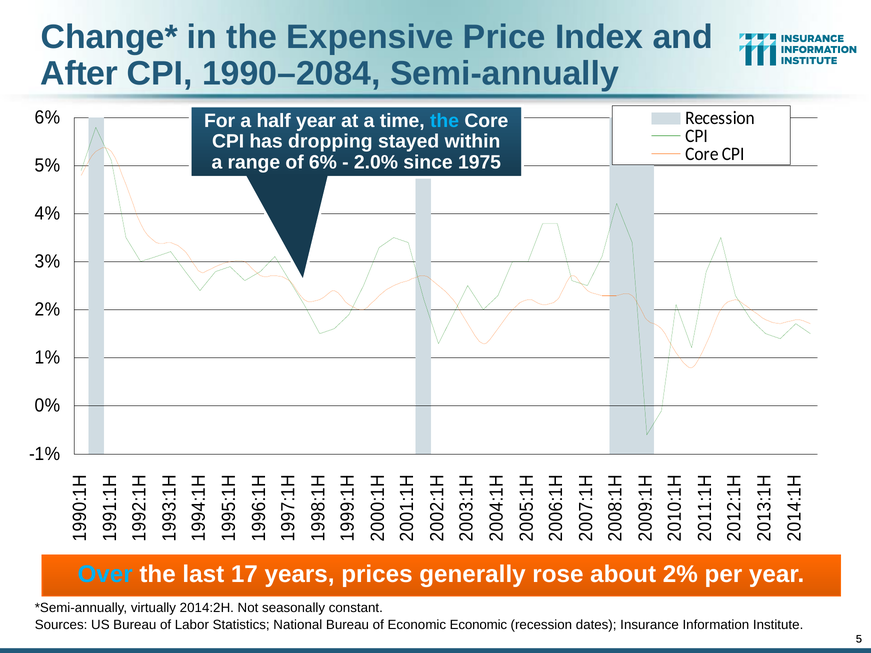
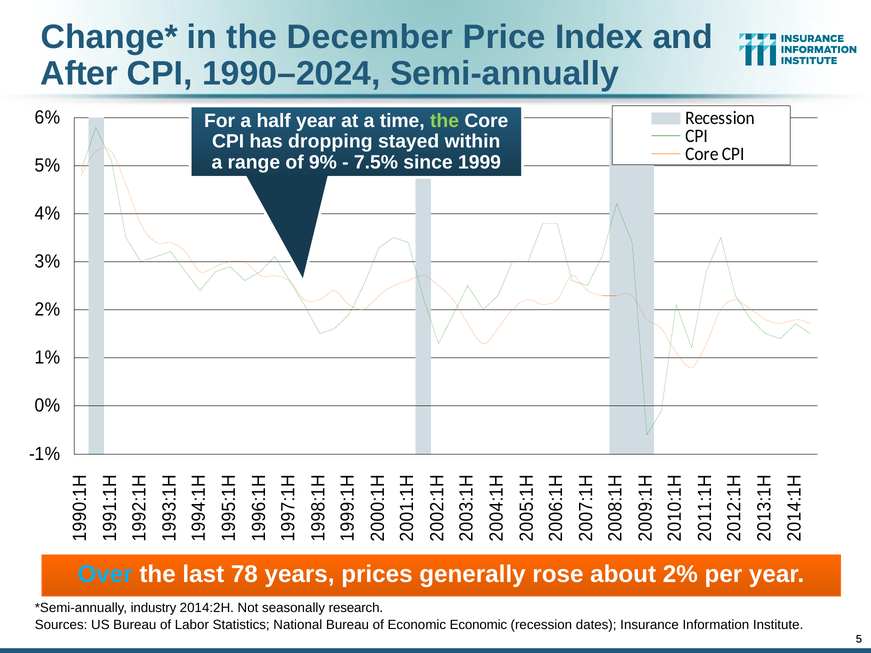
Expensive: Expensive -> December (370, 37)
1990–2084: 1990–2084 -> 1990–2024 (291, 74)
the colour: light blue -> light green (445, 121)
of 6%: 6% -> 9% (323, 162)
2.0%: 2.0% -> 7.5% (376, 162)
1975: 1975 -> 1999 (480, 162)
17: 17 -> 78 (244, 575)
virtually: virtually -> industry (153, 608)
constant: constant -> research (356, 608)
